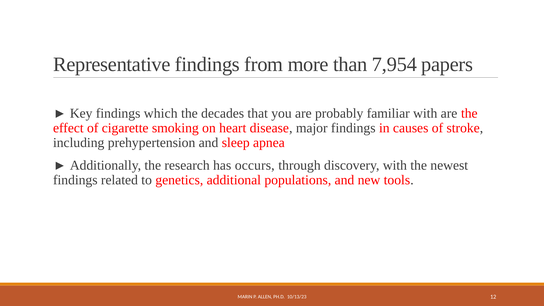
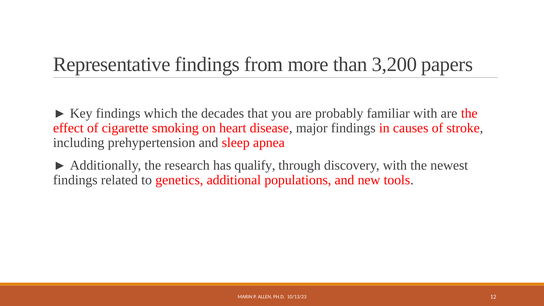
7,954: 7,954 -> 3,200 (394, 65)
occurs: occurs -> qualify (255, 165)
